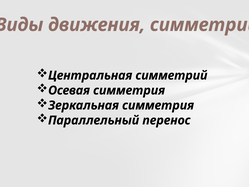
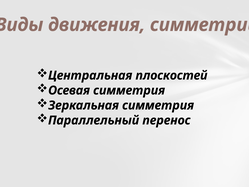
симметрий: симметрий -> плоскостей (171, 75)
